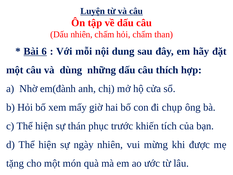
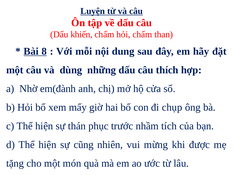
Dấu nhiên: nhiên -> khiến (82, 34)
6: 6 -> 8 (44, 51)
khiến: khiến -> nhầm (147, 126)
ngày: ngày -> cũng (84, 144)
